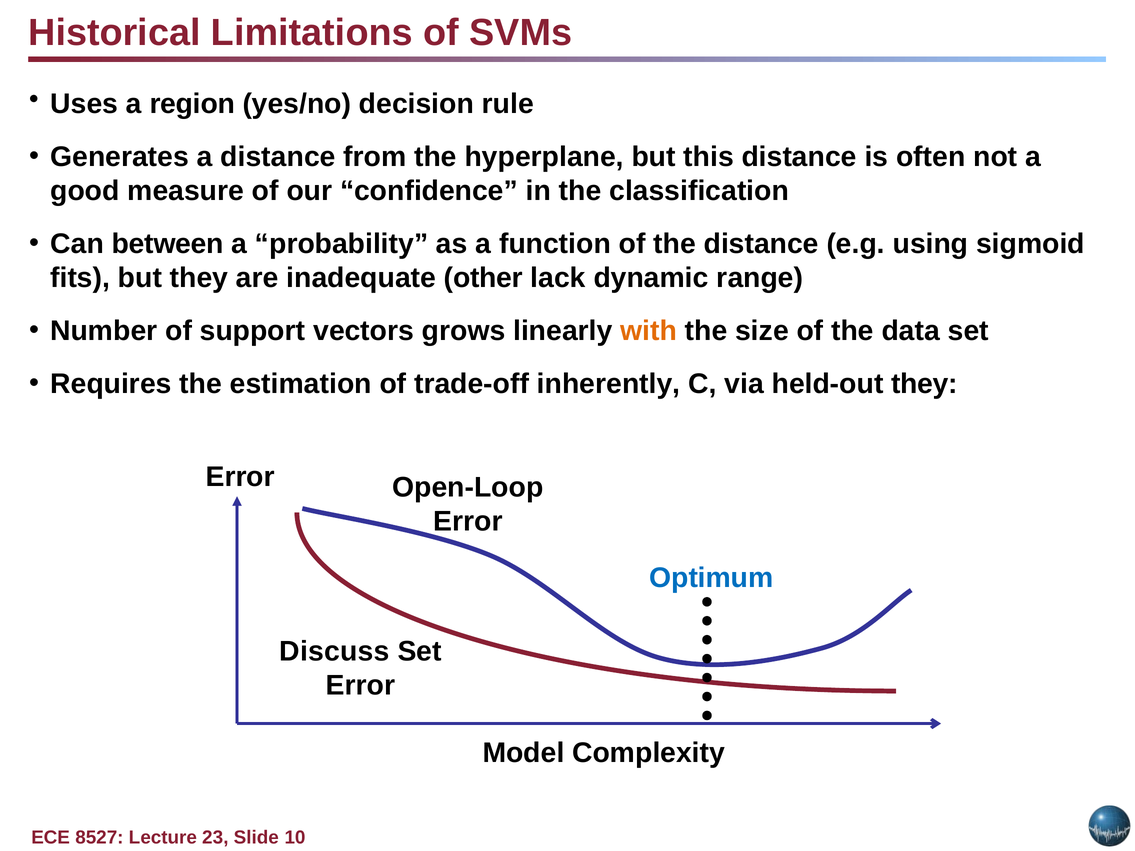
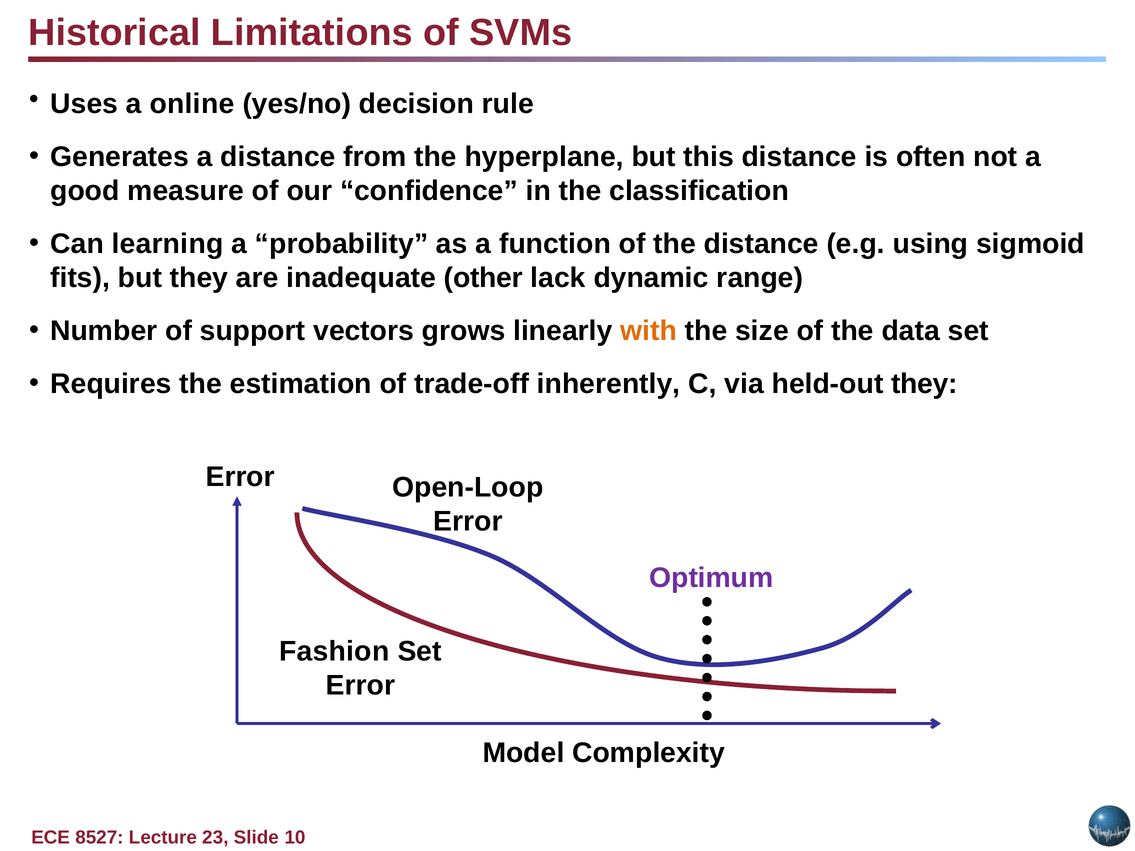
region: region -> online (192, 104)
between: between -> learning (168, 244)
Optimum colour: blue -> purple (711, 578)
Discuss: Discuss -> Fashion (334, 651)
